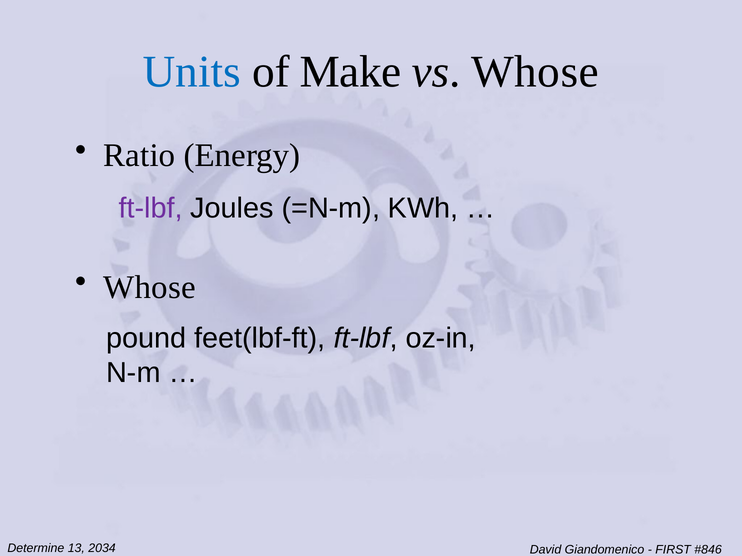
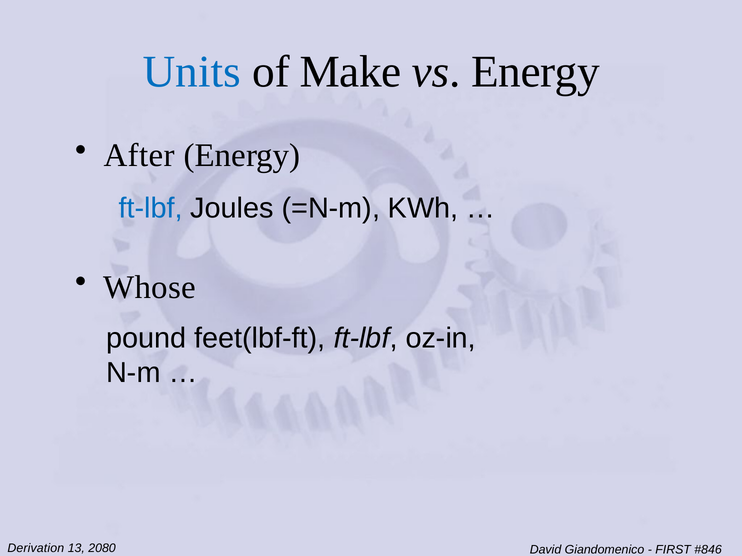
vs Whose: Whose -> Energy (535, 72)
Ratio: Ratio -> After (139, 156)
ft-lbf colour: purple -> blue (151, 208)
Determine: Determine -> Derivation (36, 549)
2034: 2034 -> 2080 (102, 549)
